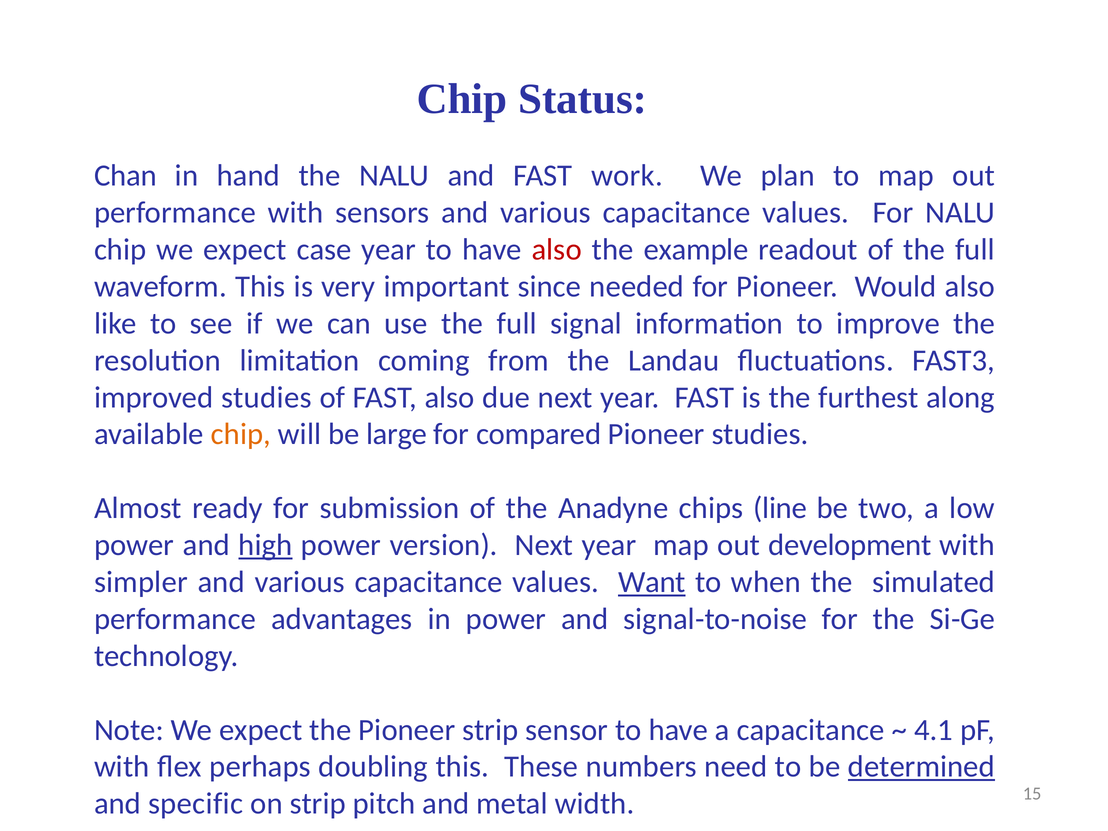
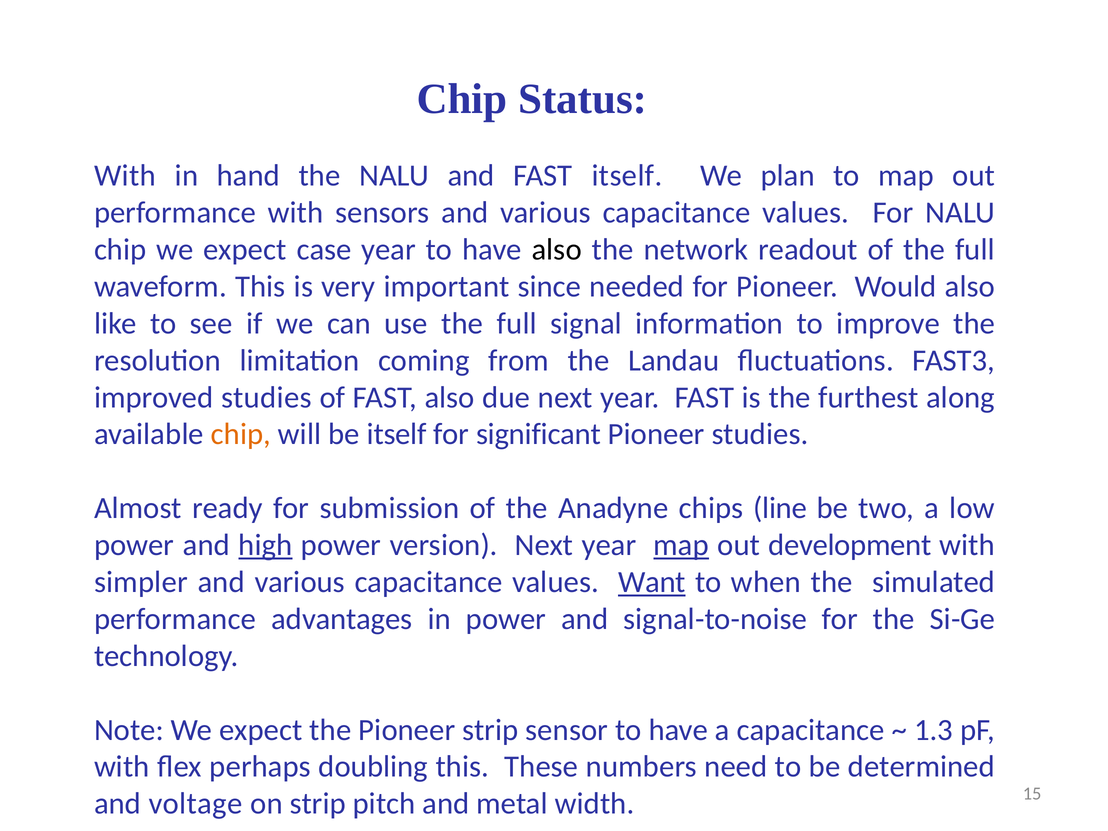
Chan: Chan -> With (125, 176)
FAST work: work -> itself (627, 176)
also colour: red -> black (557, 250)
example: example -> network (696, 250)
be large: large -> itself (397, 434)
compared: compared -> significant (539, 434)
map underline: none -> present (681, 545)
4.1: 4.1 -> 1.3 (934, 730)
determined underline: present -> none (921, 767)
specific: specific -> voltage (196, 804)
